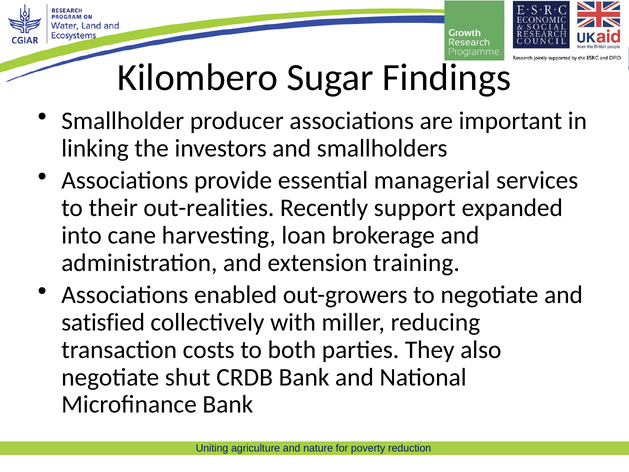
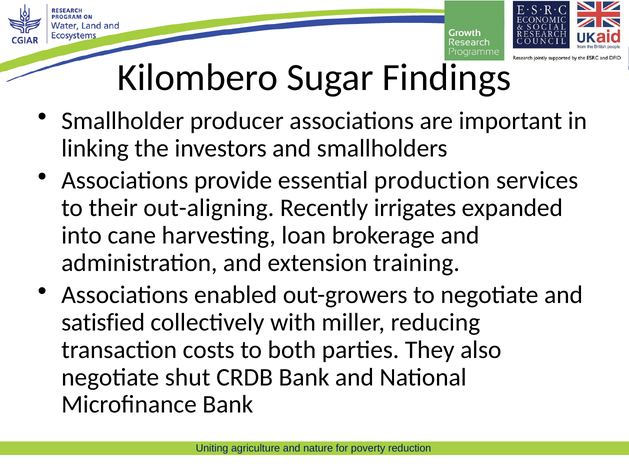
managerial: managerial -> production (432, 180)
out-realities: out-realities -> out-aligning (209, 208)
support: support -> irrigates (415, 208)
